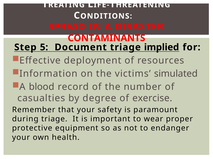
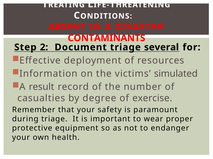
SPREAD: SPREAD -> ABSENT (67, 27)
5: 5 -> 2 (44, 47)
implied: implied -> several (161, 47)
blood: blood -> result (42, 87)
